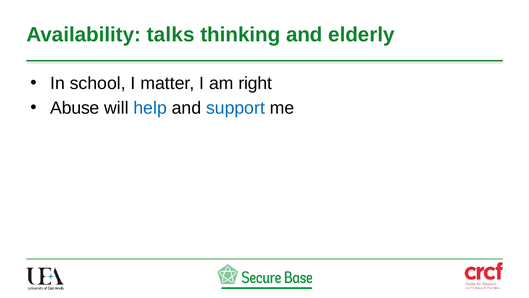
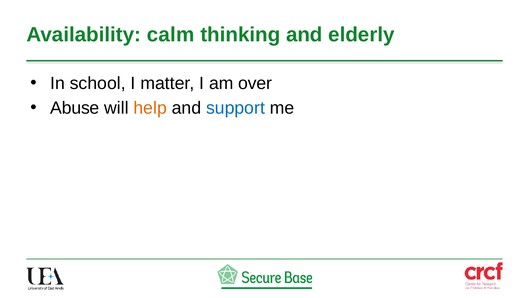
talks: talks -> calm (171, 35)
right: right -> over (255, 83)
help colour: blue -> orange (150, 108)
